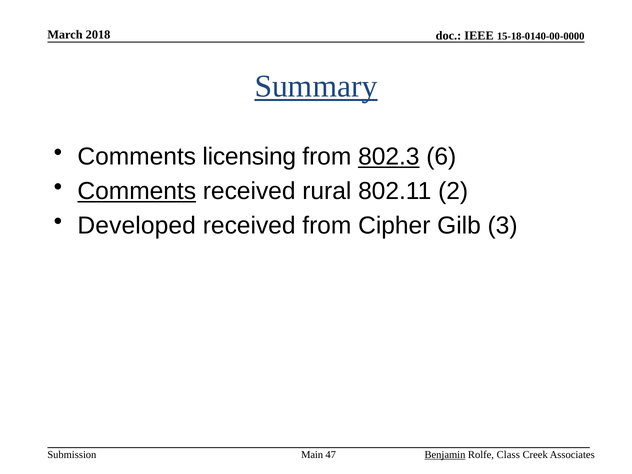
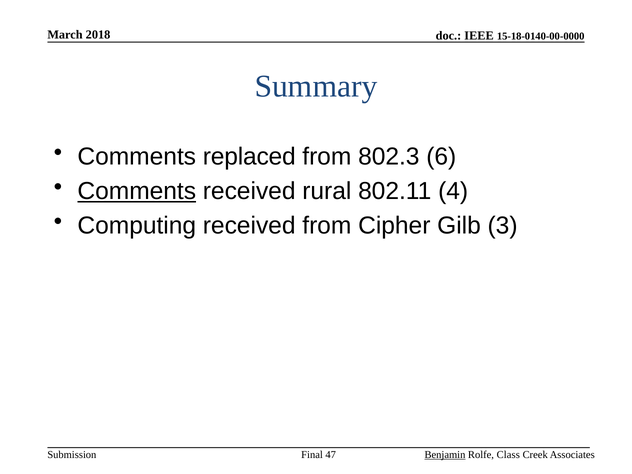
Summary underline: present -> none (316, 86)
licensing: licensing -> replaced (249, 157)
802.3 underline: present -> none (389, 157)
2: 2 -> 4 (453, 191)
Developed: Developed -> Computing (137, 225)
Main: Main -> Final (312, 455)
